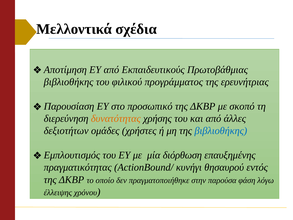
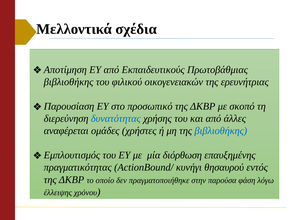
προγράμματος: προγράμματος -> οικογενειακών (174, 82)
δυνατότητας colour: orange -> blue (116, 118)
δεξιοτήτων: δεξιοτήτων -> αναφέρεται (66, 131)
